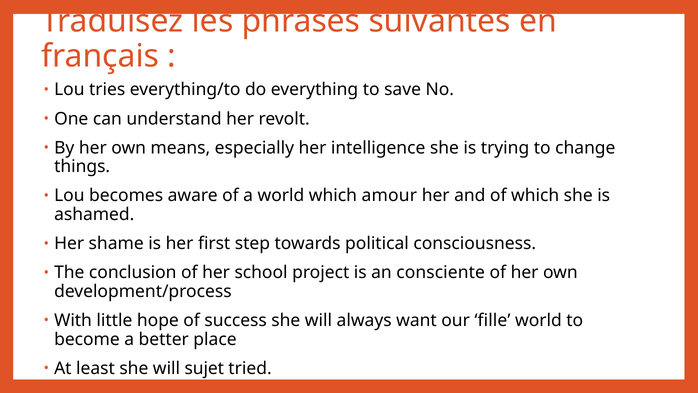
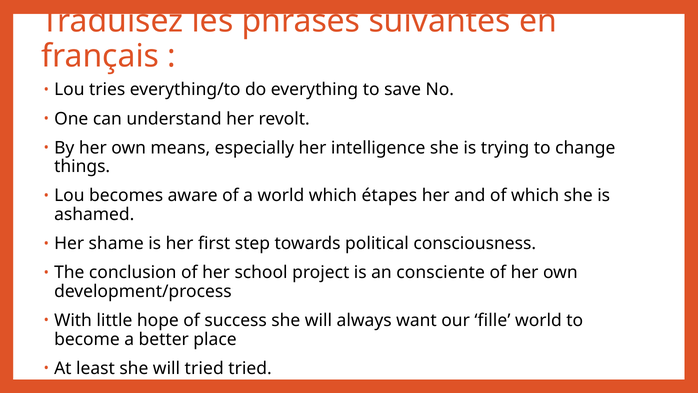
amour: amour -> étapes (389, 195)
will sujet: sujet -> tried (204, 368)
